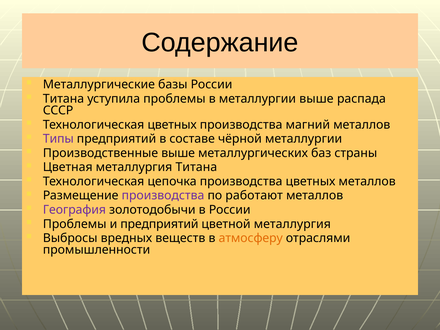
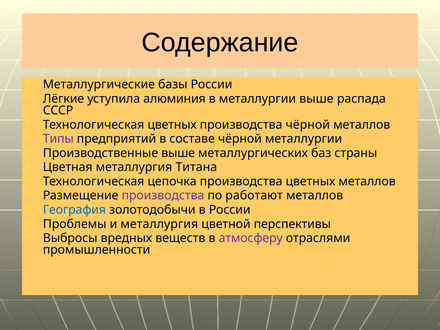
Титана: Титана -> Лёгкие (64, 99)
уступила проблемы: проблемы -> алюминия (174, 99)
производства магний: магний -> чёрной (308, 125)
География colour: purple -> blue (74, 210)
и предприятий: предприятий -> металлургия (159, 224)
цветной металлургия: металлургия -> перспективы (292, 224)
атмосферу colour: orange -> purple (251, 238)
